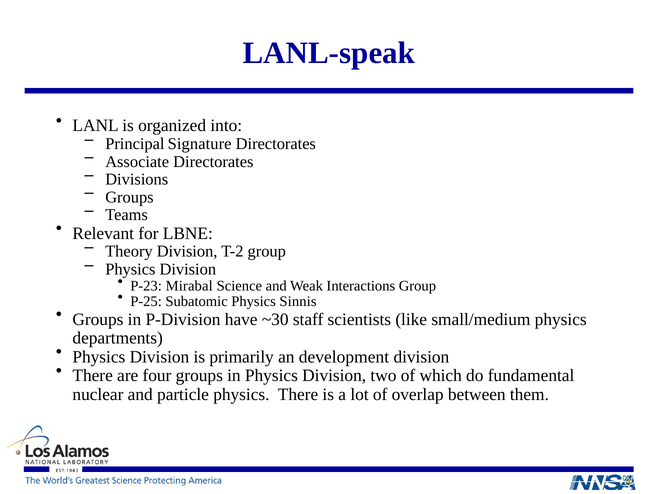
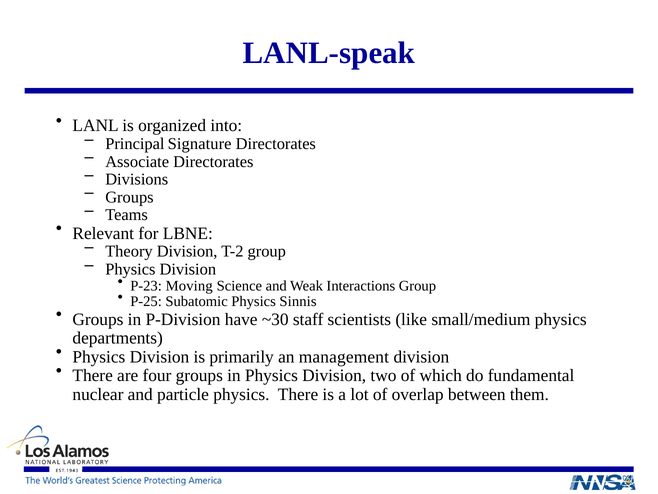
Mirabal: Mirabal -> Moving (189, 286)
development: development -> management (344, 356)
